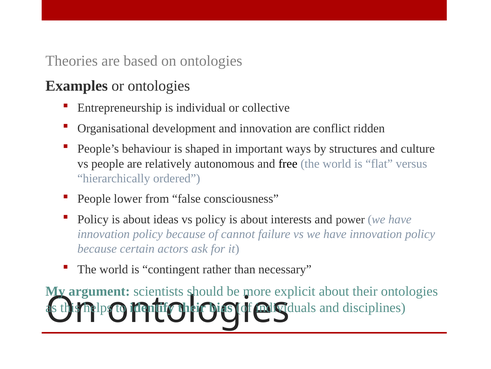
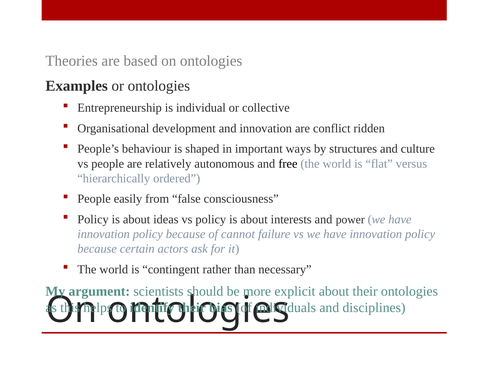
lower: lower -> easily (128, 198)
